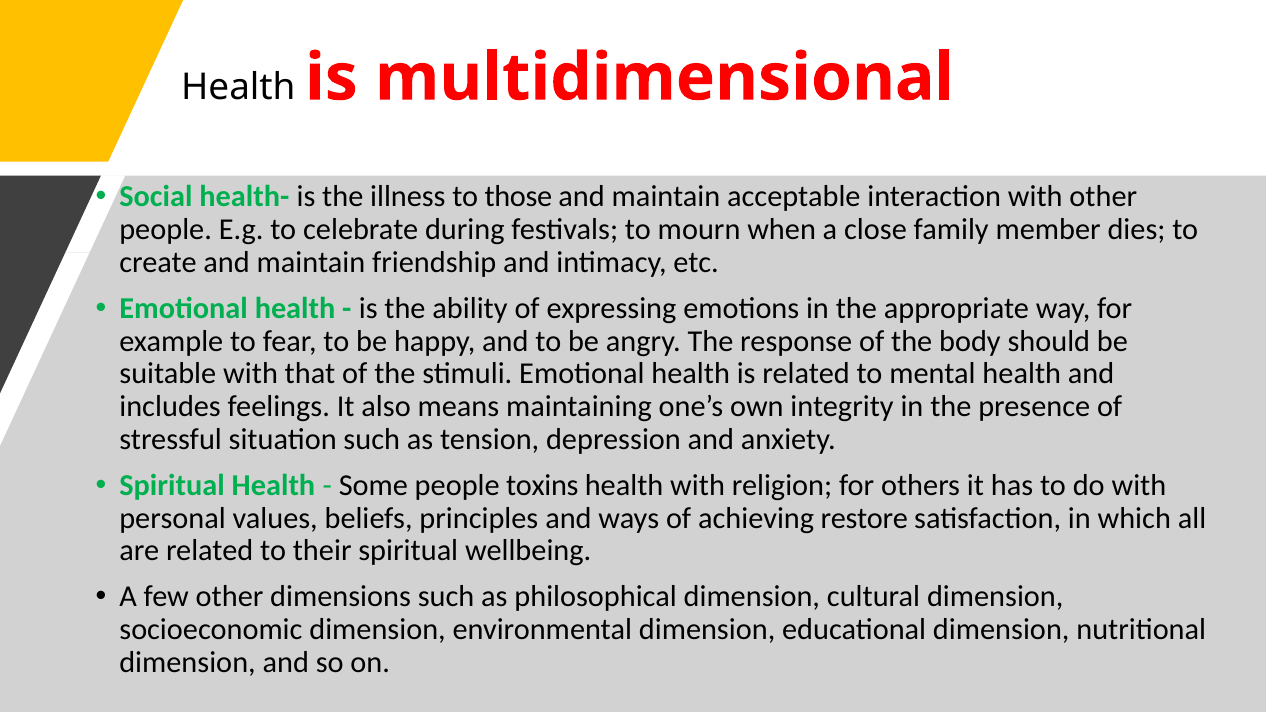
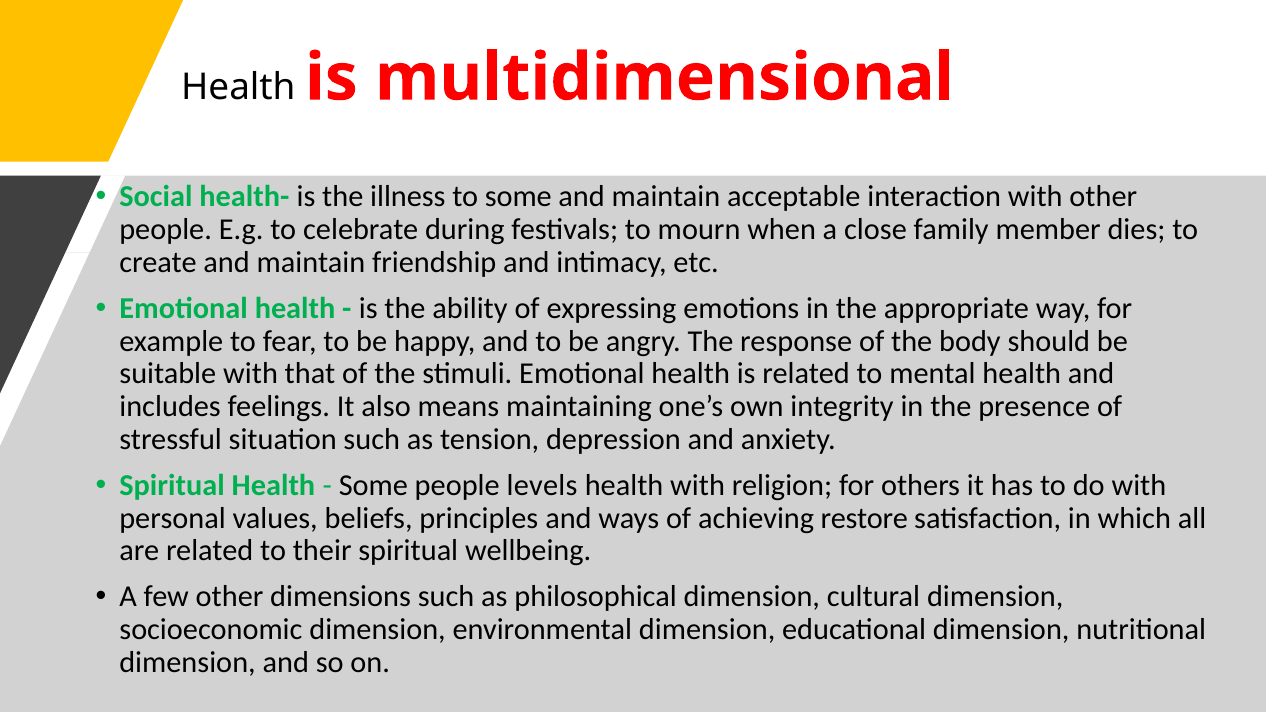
to those: those -> some (518, 197)
toxins: toxins -> levels (542, 485)
